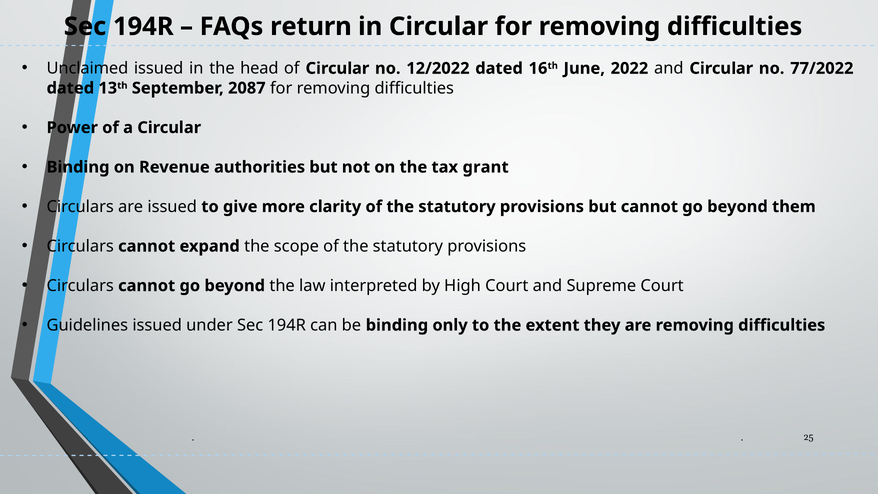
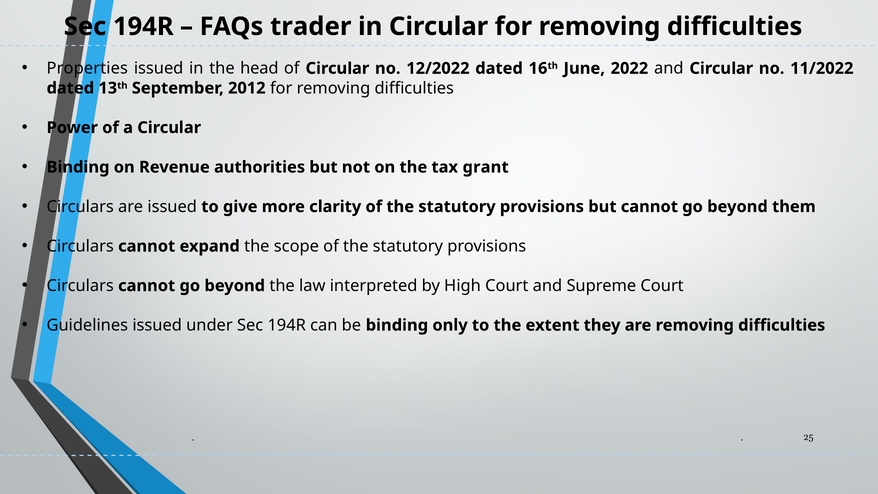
return: return -> trader (311, 26)
Unclaimed: Unclaimed -> Properties (87, 68)
77/2022: 77/2022 -> 11/2022 (822, 68)
2087: 2087 -> 2012 (247, 88)
